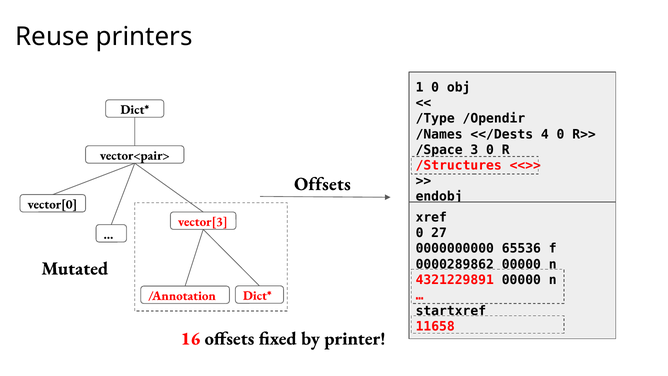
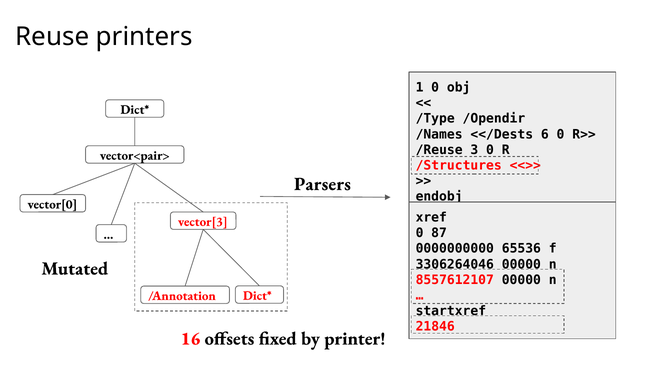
4: 4 -> 6 (545, 134)
/Space: /Space -> /Reuse (439, 150)
Offsets: Offsets -> Parsers (322, 184)
27: 27 -> 87 (439, 233)
0000289862: 0000289862 -> 3306264046 (455, 264)
4321229891: 4321229891 -> 8557612107 (455, 280)
11658: 11658 -> 21846 (435, 326)
